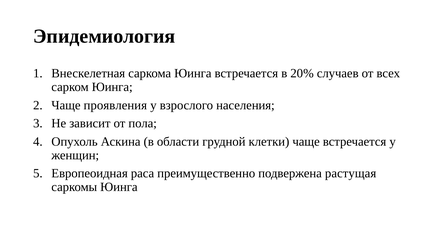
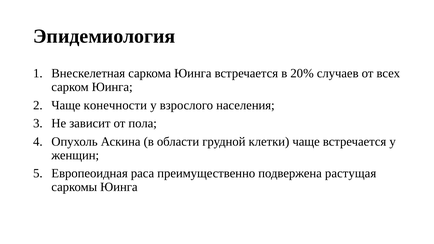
проявления: проявления -> конечности (115, 105)
